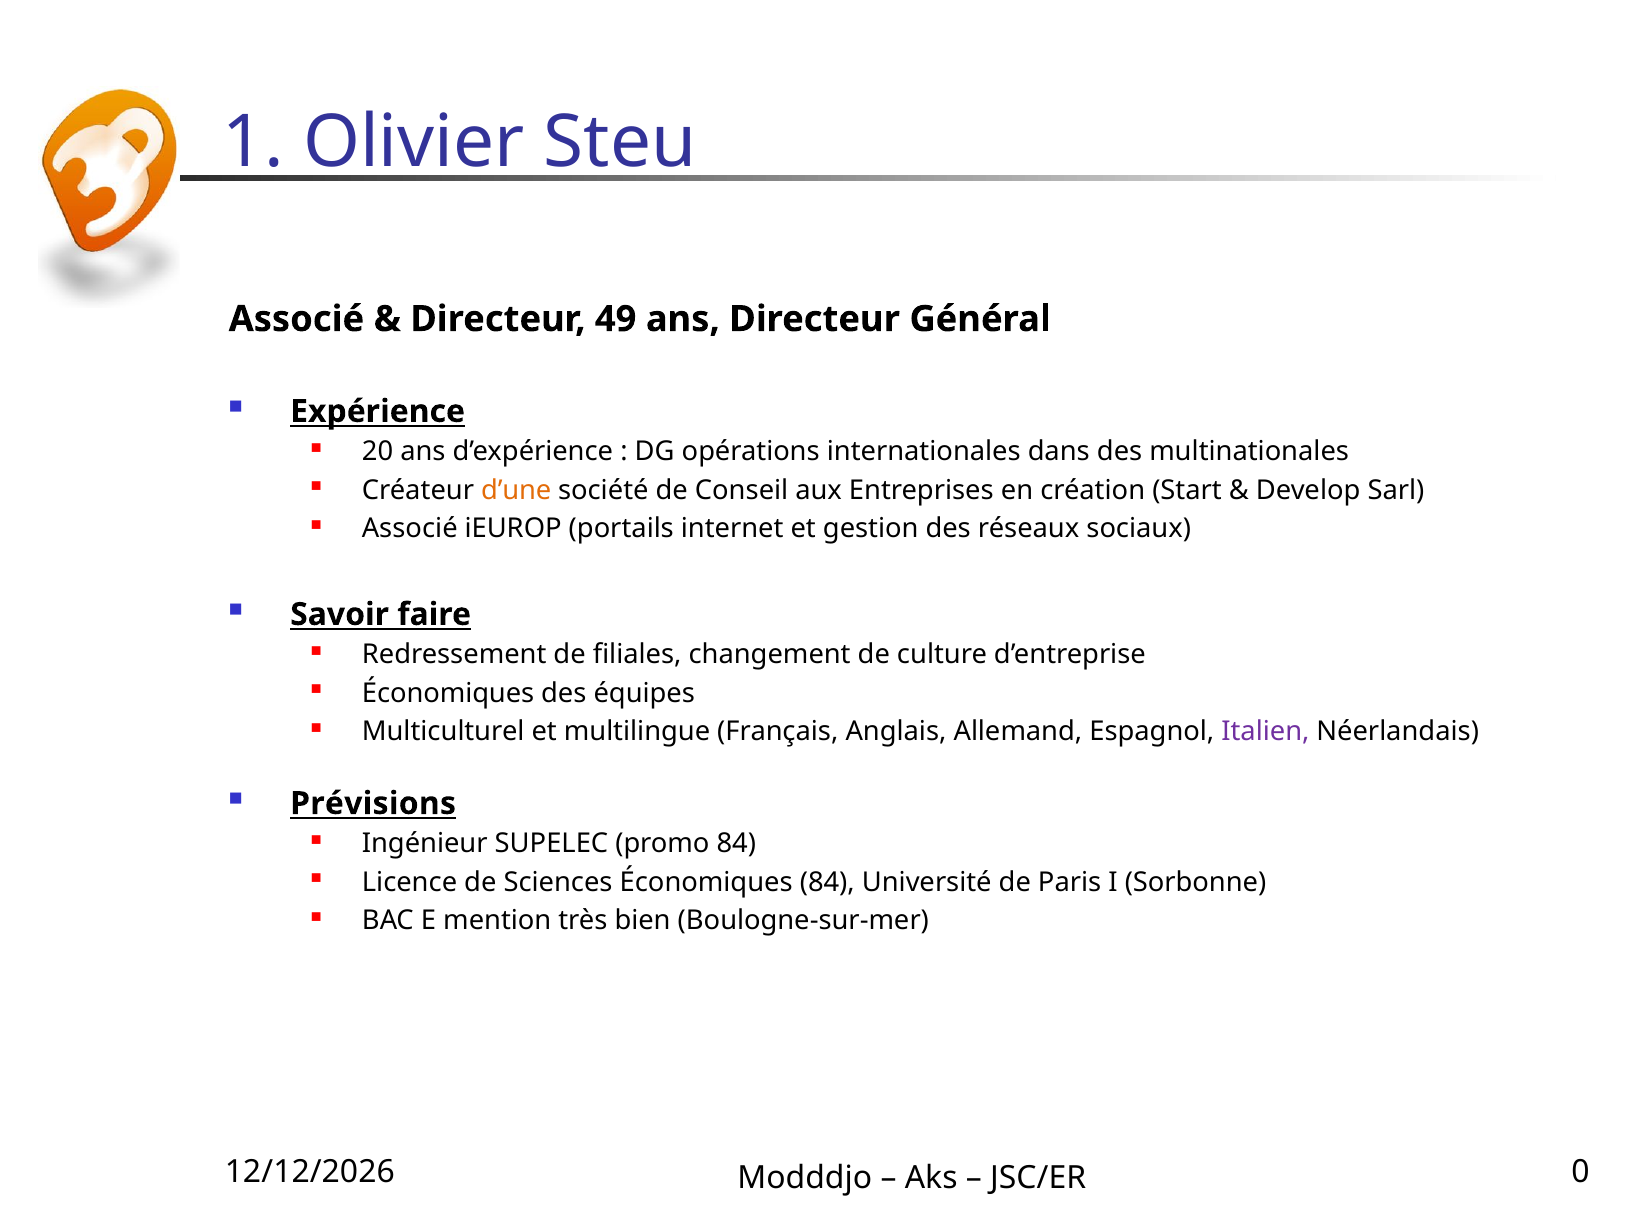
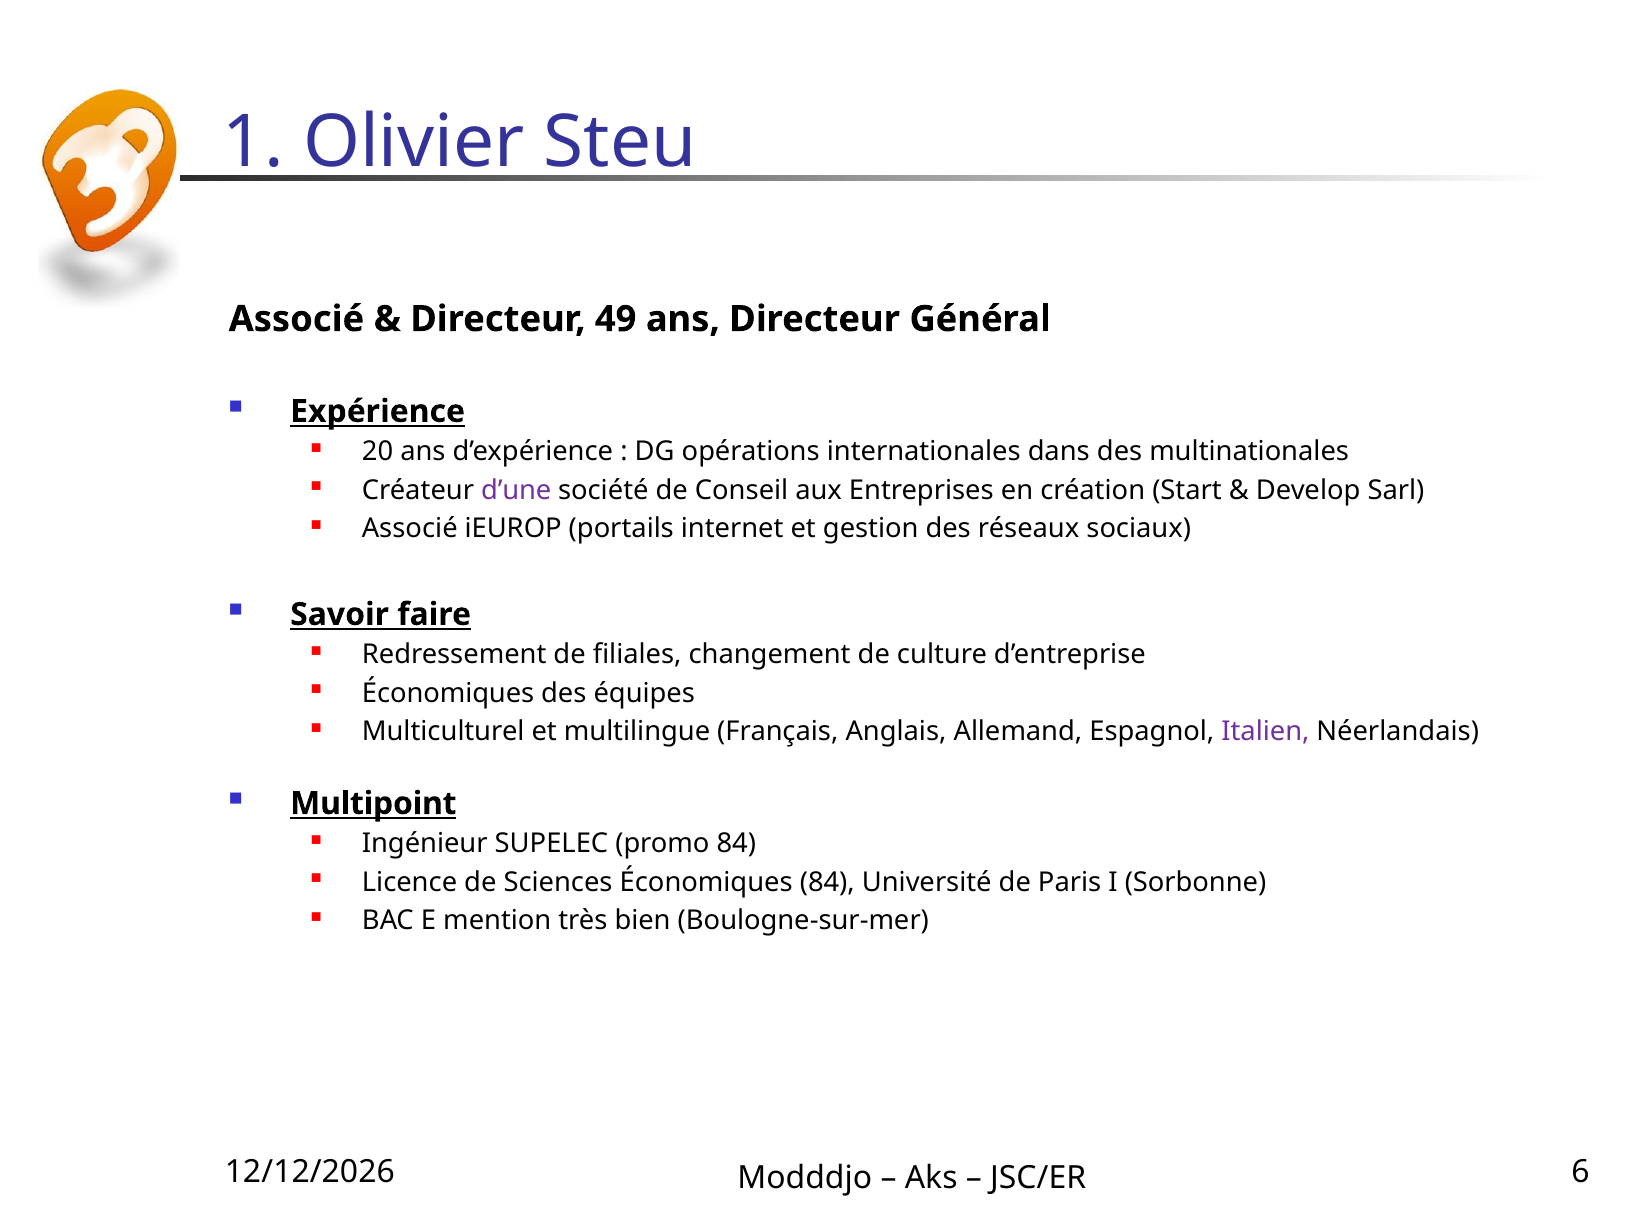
d’une colour: orange -> purple (516, 490)
Prévisions: Prévisions -> Multipoint (373, 803)
0: 0 -> 6 (1580, 1172)
